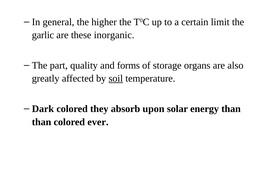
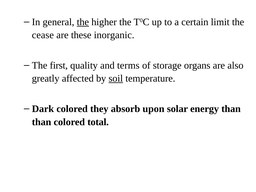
the underline: none -> present (83, 22)
garlic: garlic -> cease (43, 35)
part: part -> first (59, 65)
forms: forms -> terms (128, 65)
ever: ever -> total (98, 122)
